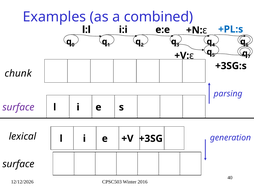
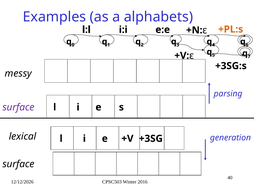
combined: combined -> alphabets (158, 17)
+PL:s colour: blue -> orange (231, 29)
chunk: chunk -> messy (18, 74)
